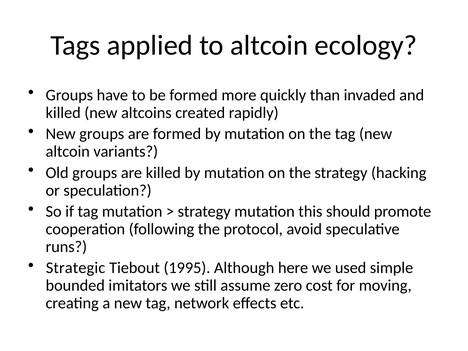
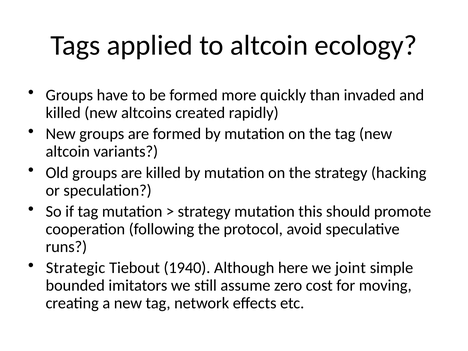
1995: 1995 -> 1940 (187, 268)
used: used -> joint (350, 268)
